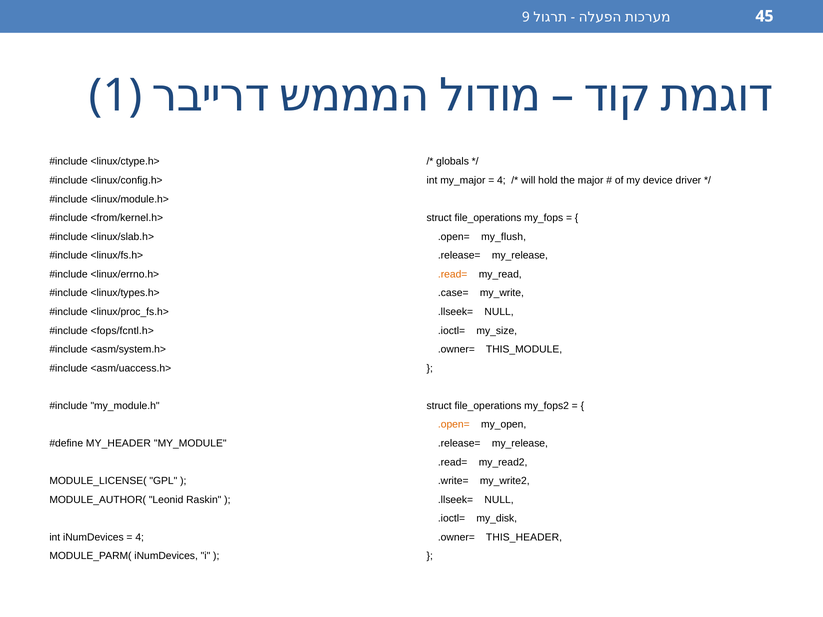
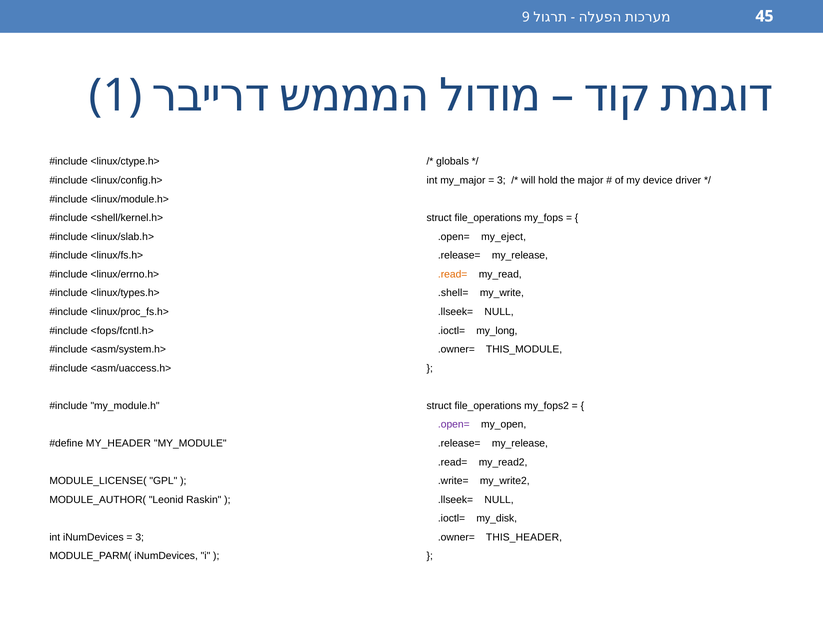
4: 4 -> 3 (501, 180)
<from/kernel.h>: <from/kernel.h> -> <shell/kernel.h> (127, 218)
my_flush: my_flush -> my_eject (504, 237)
.case=: .case= -> .shell= (453, 293)
my_size: my_size -> my_long (497, 331)
.open= colour: orange -> purple (454, 425)
4: 4 -> 3 (140, 537)
